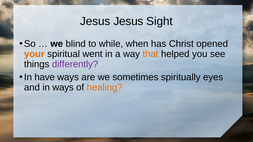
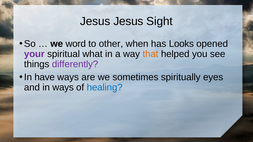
blind: blind -> word (76, 44)
while: while -> other (111, 44)
Christ: Christ -> Looks (181, 44)
your colour: orange -> purple (34, 54)
went: went -> what (93, 54)
healing colour: orange -> blue (105, 88)
